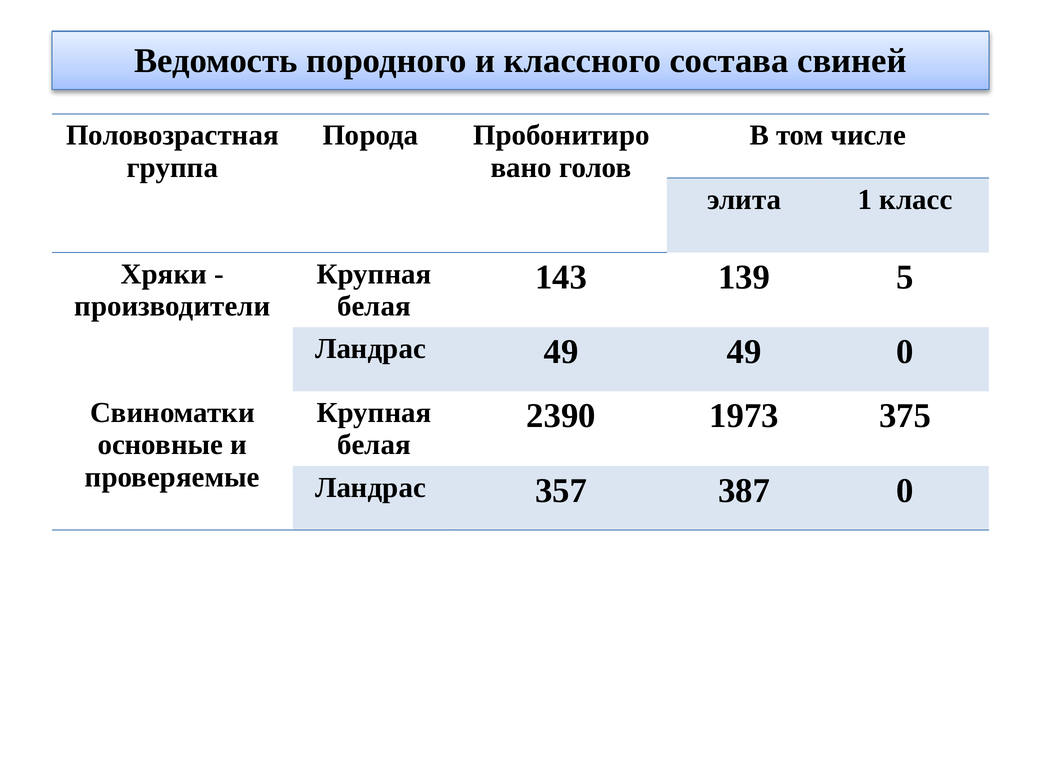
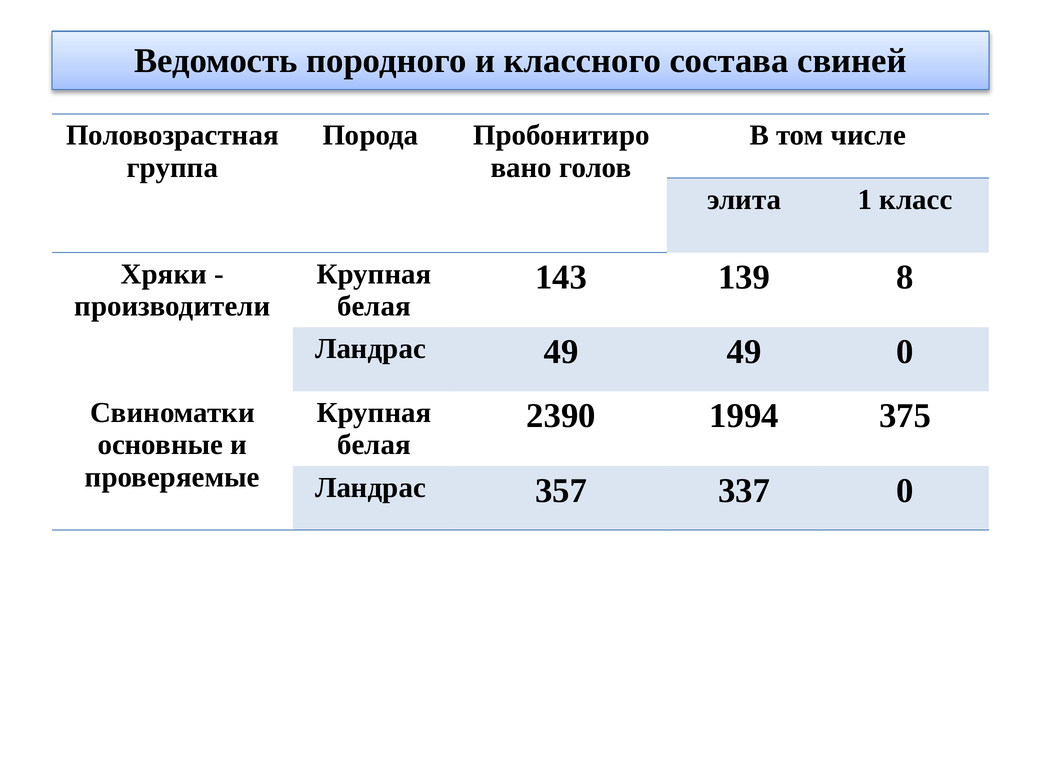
5: 5 -> 8 (905, 277)
1973: 1973 -> 1994 (744, 416)
387: 387 -> 337 (744, 490)
